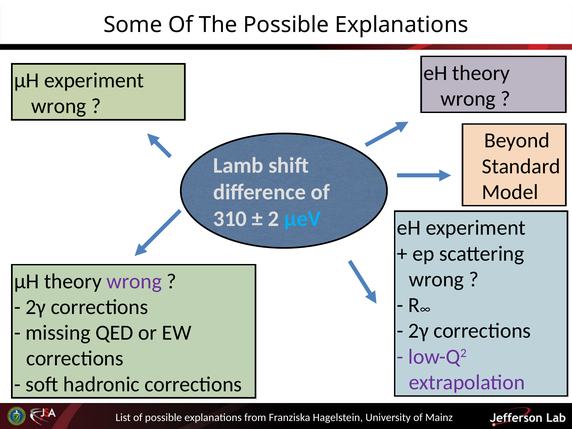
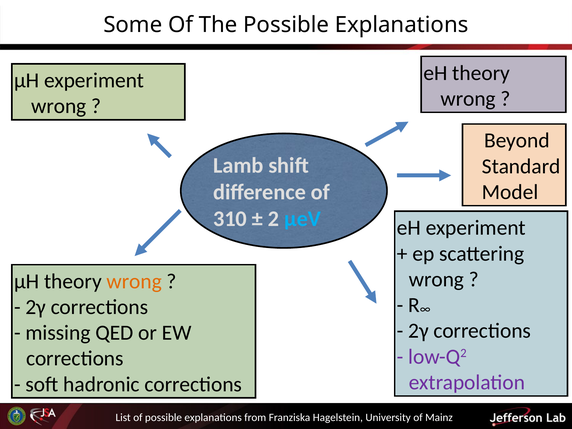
wrong colour: purple -> orange (134, 281)
